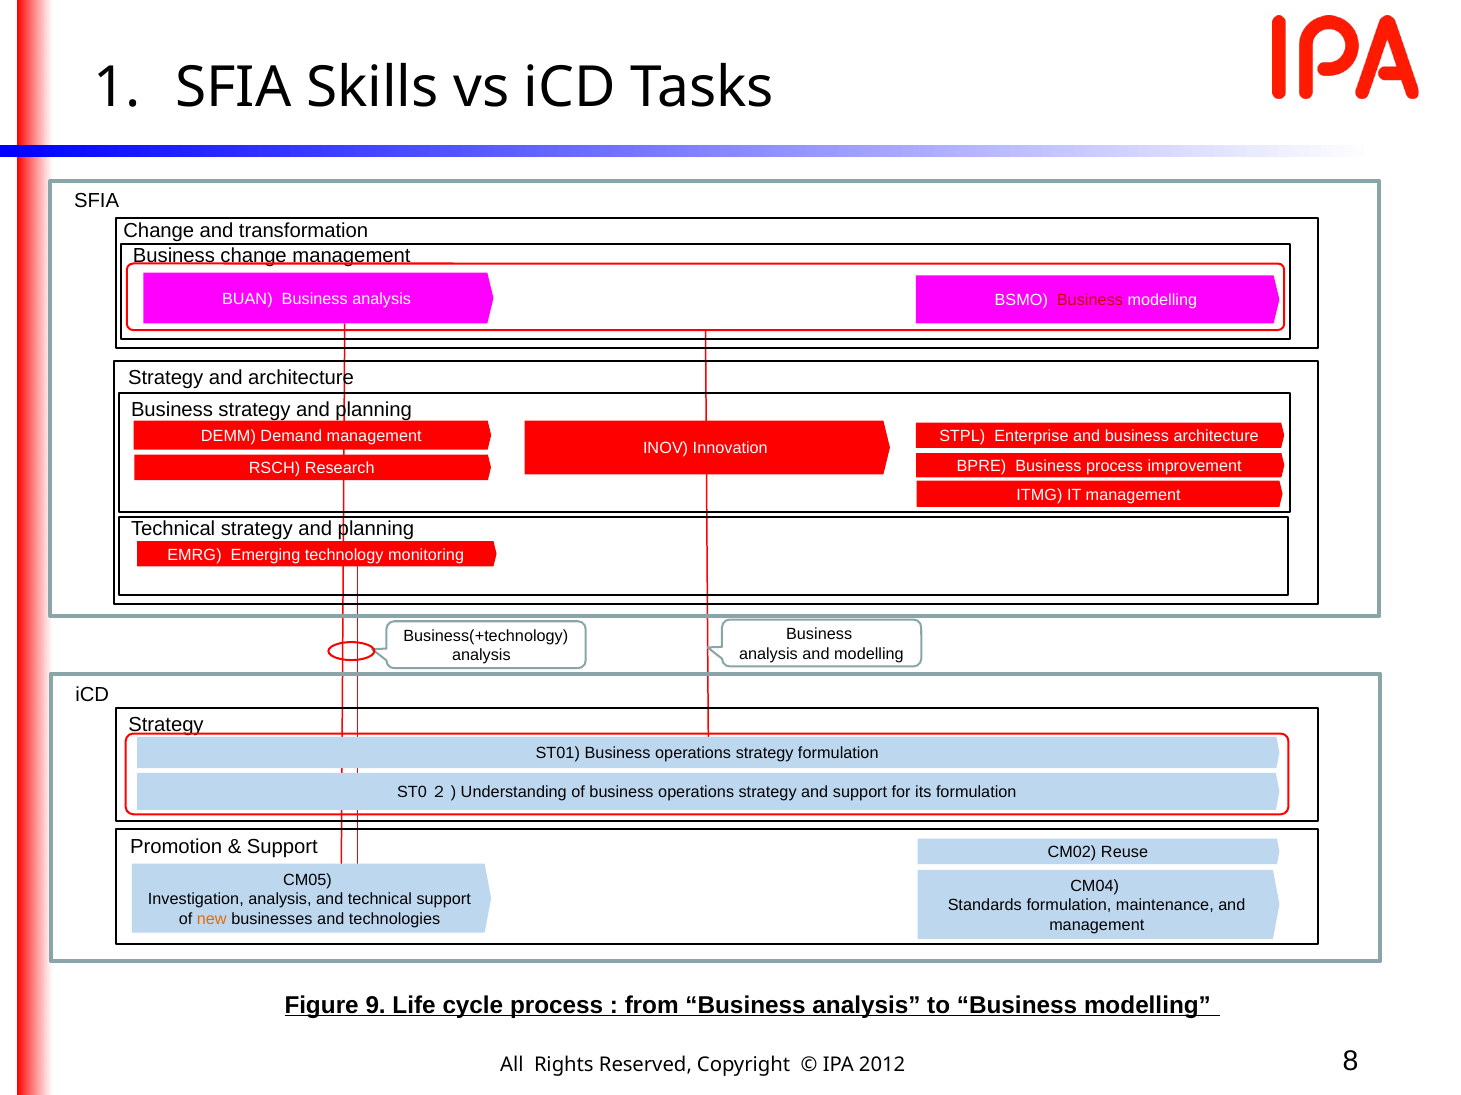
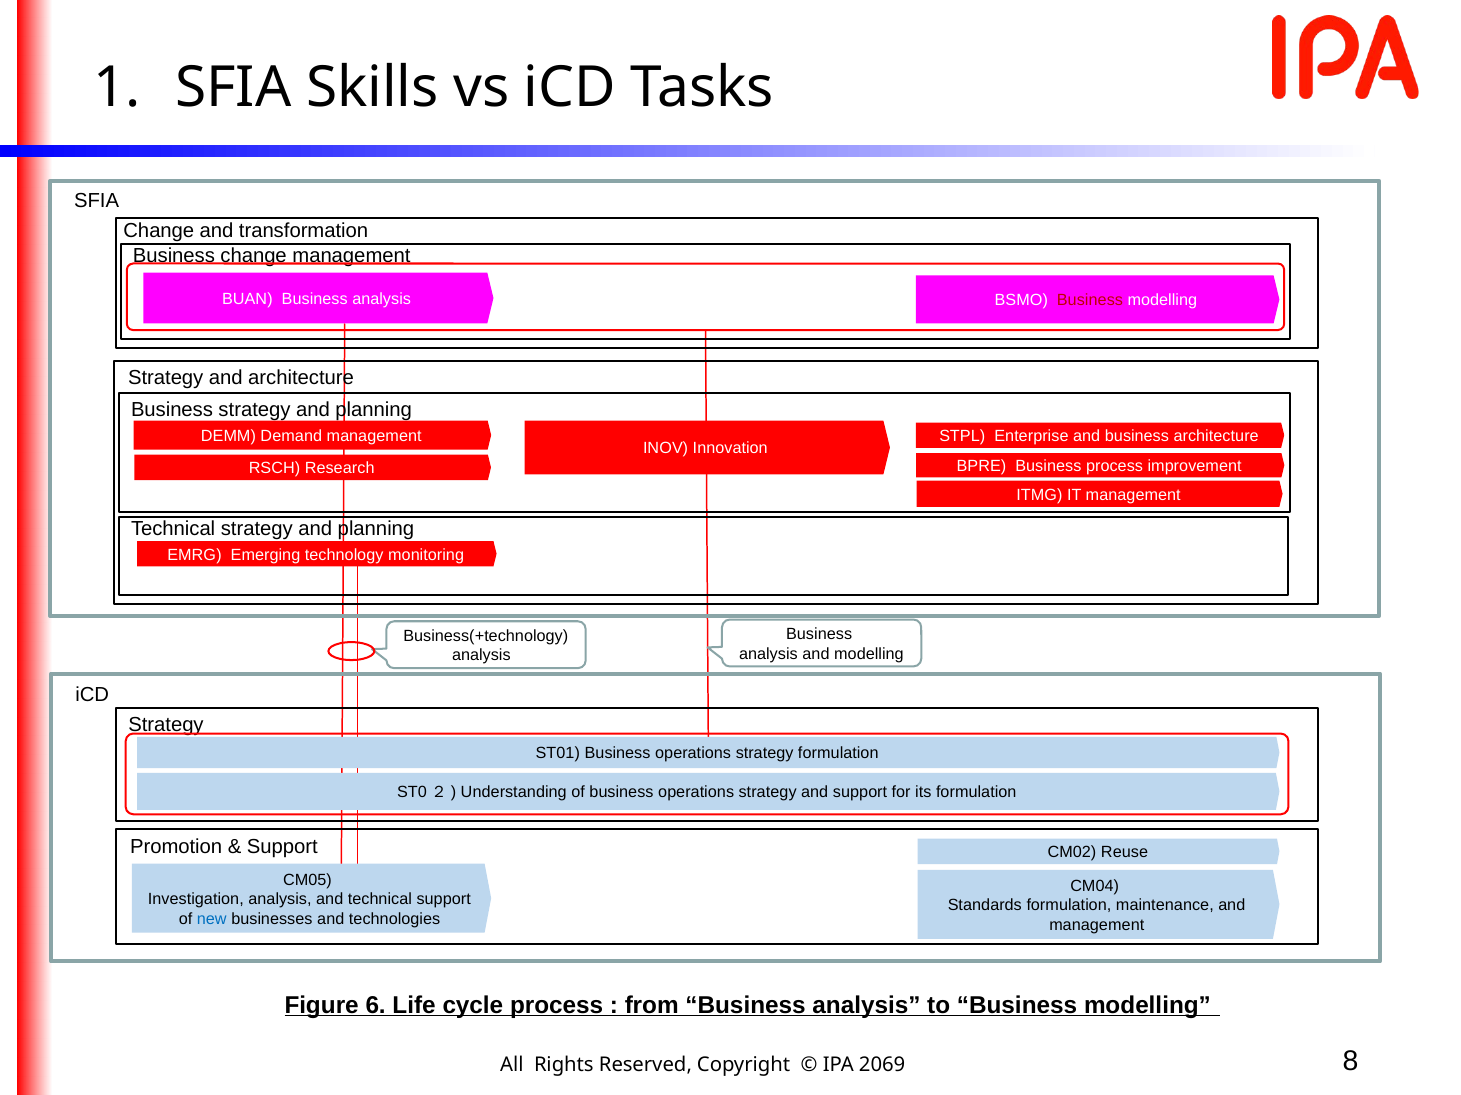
new colour: orange -> blue (212, 919)
9: 9 -> 6 (376, 1006)
2012: 2012 -> 2069 (882, 1066)
